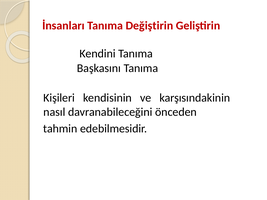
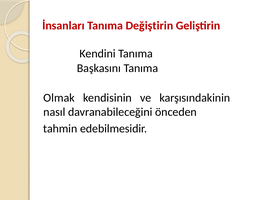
Kişileri: Kişileri -> Olmak (59, 98)
